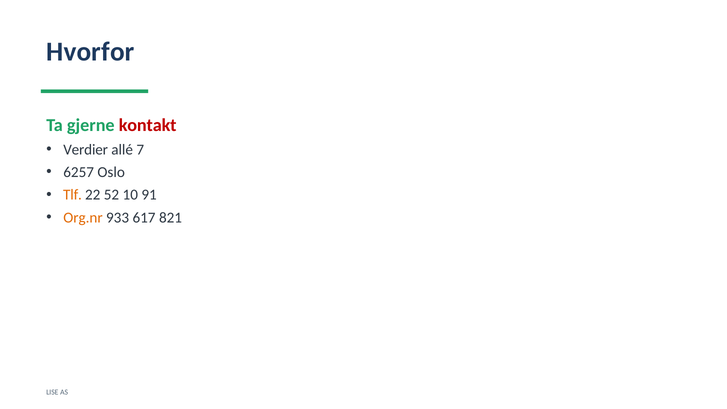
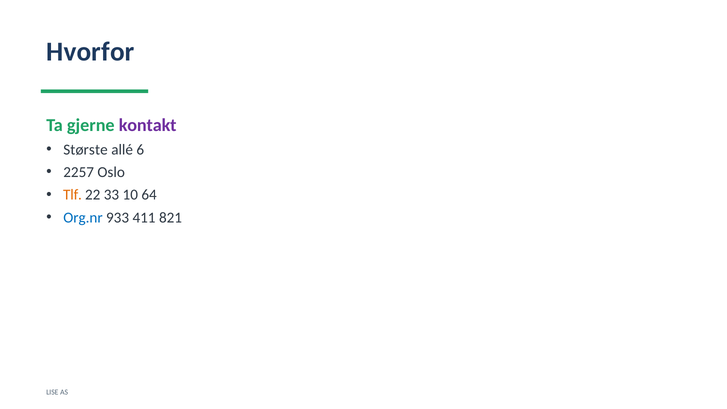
kontakt colour: red -> purple (148, 125)
Verdier: Verdier -> Største (85, 149)
7: 7 -> 6 (140, 149)
6257: 6257 -> 2257 (79, 172)
52: 52 -> 33 (111, 195)
91: 91 -> 64 (149, 195)
Org.nr colour: orange -> blue (83, 218)
617: 617 -> 411 (144, 218)
